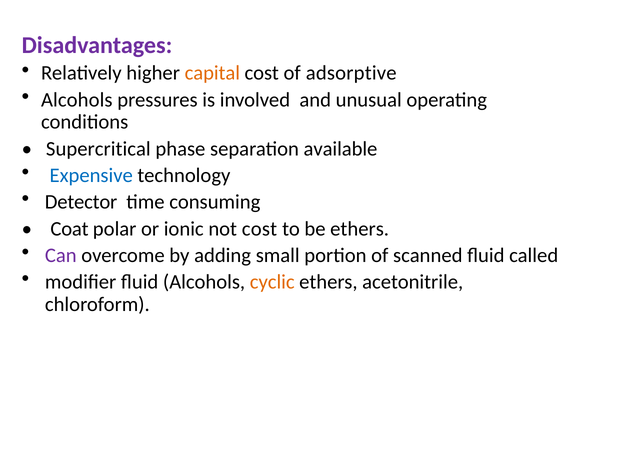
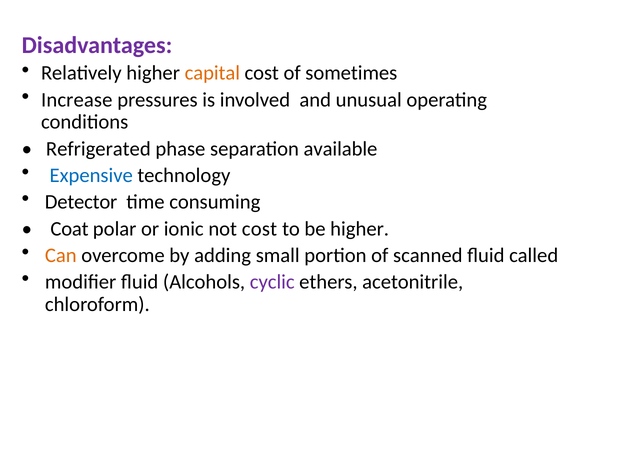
adsorptive: adsorptive -> sometimes (351, 73)
Alcohols: Alcohols -> Increase (77, 100)
Supercritical: Supercritical -> Refrigerated (98, 149)
be ethers: ethers -> higher (360, 229)
Can colour: purple -> orange (61, 255)
cyclic colour: orange -> purple (272, 282)
